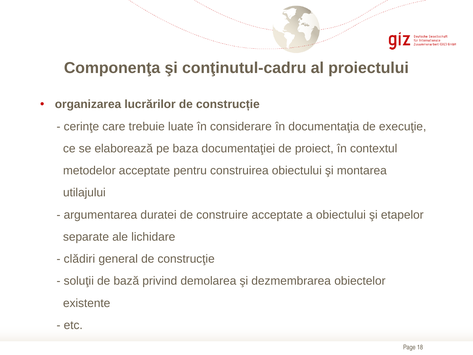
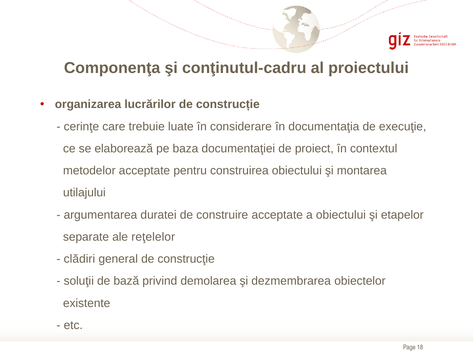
lichidare: lichidare -> reţelelor (153, 237)
